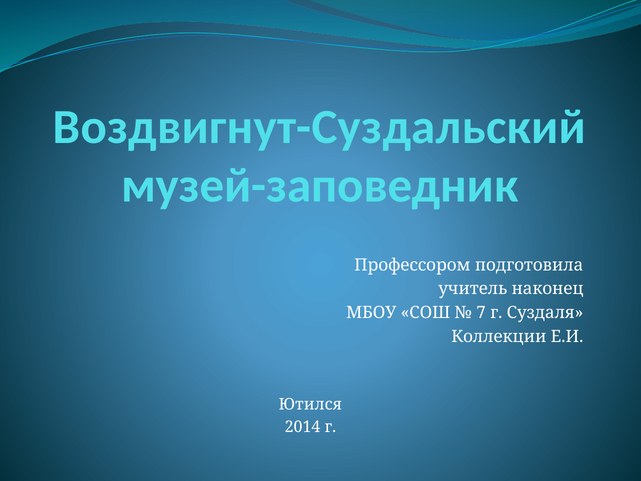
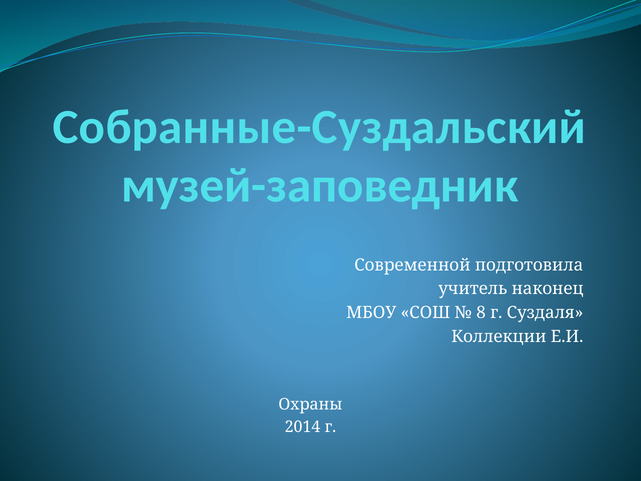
Воздвигнут-Суздальский: Воздвигнут-Суздальский -> Собранные-Суздальский (320, 127)
Профессором: Профессором -> Современной (412, 265)
7: 7 -> 8 (481, 313)
Ютился: Ютился -> Охраны (310, 404)
